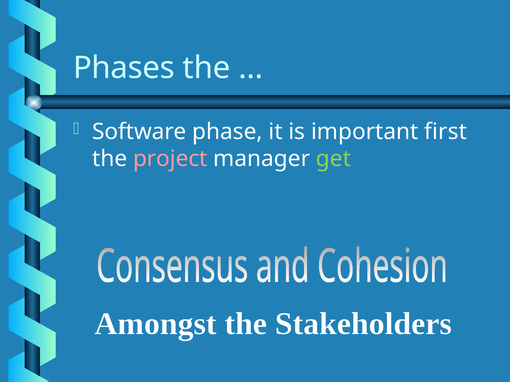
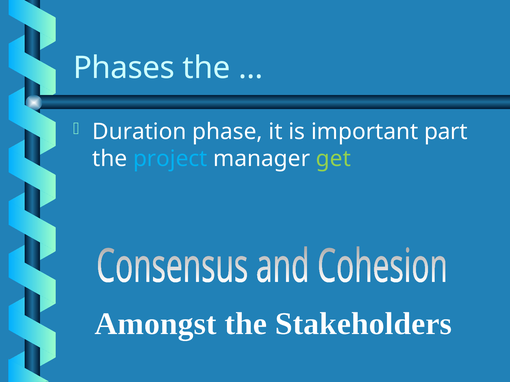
Software: Software -> Duration (139, 132)
first: first -> part (446, 132)
project colour: pink -> light blue (170, 159)
